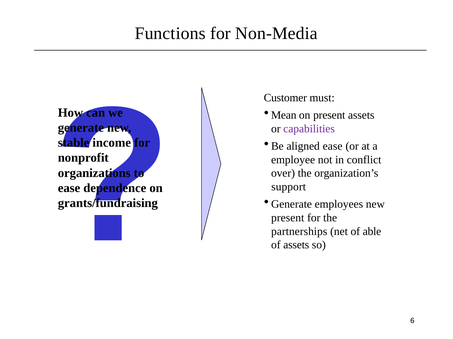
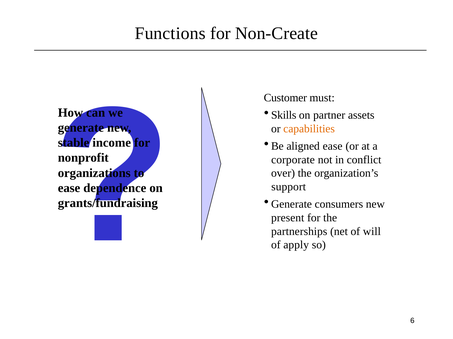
Non-Media: Non-Media -> Non-Create (277, 33)
Mean: Mean -> Skills (284, 115)
on present: present -> partner (329, 115)
capabilities colour: purple -> orange (309, 129)
employee: employee -> corporate (293, 160)
employees: employees -> consumers (339, 205)
able: able -> will (372, 232)
of assets: assets -> apply (296, 245)
